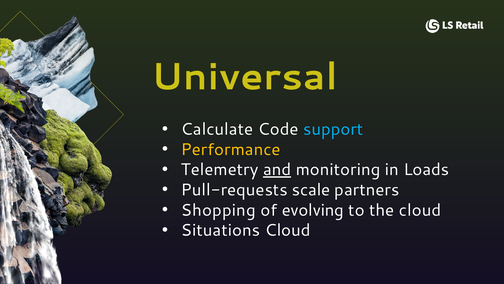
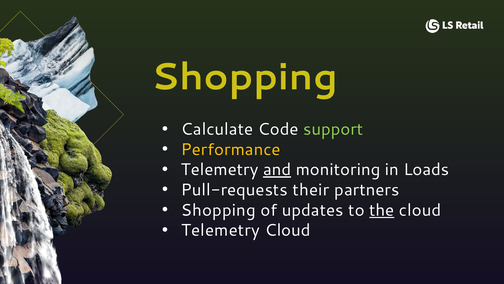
Universal: Universal -> Shopping (244, 77)
support colour: light blue -> light green (333, 129)
scale: scale -> their (311, 190)
evolving: evolving -> updates (313, 210)
the underline: none -> present (382, 210)
Situations: Situations -> Telemetry (220, 230)
